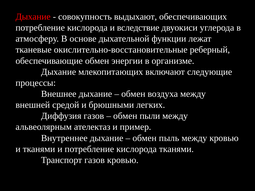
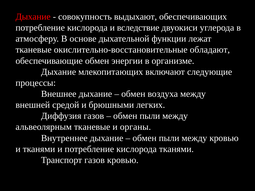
реберный: реберный -> обладают (210, 50)
альвеолярным ателектаз: ателектаз -> тканевые (92, 127)
пример: пример -> органы (135, 127)
пыль: пыль -> пыли (169, 138)
